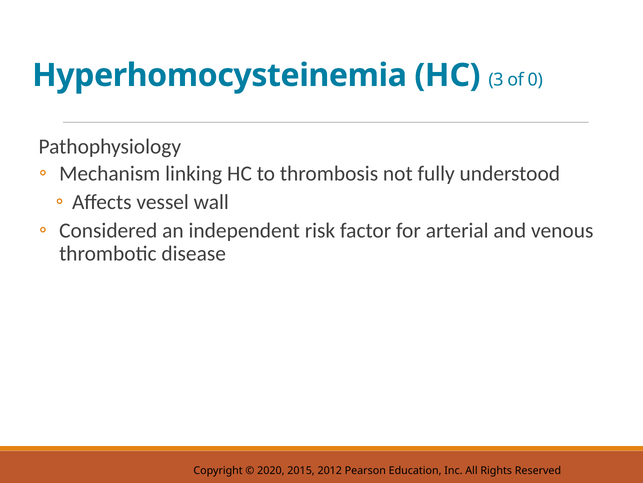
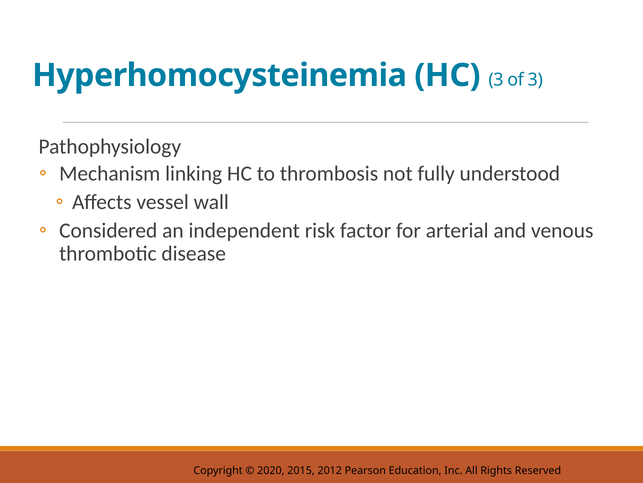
of 0: 0 -> 3 (535, 80)
